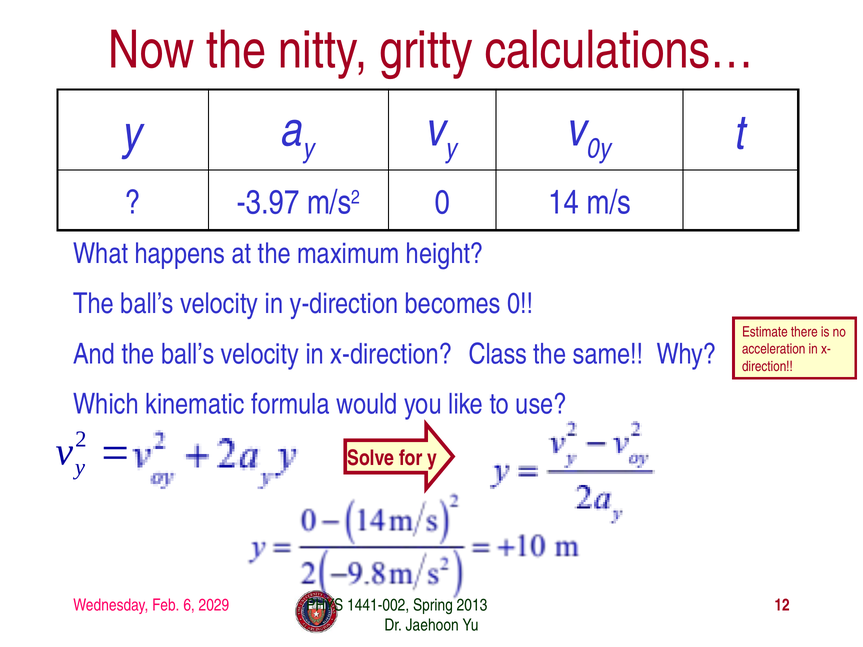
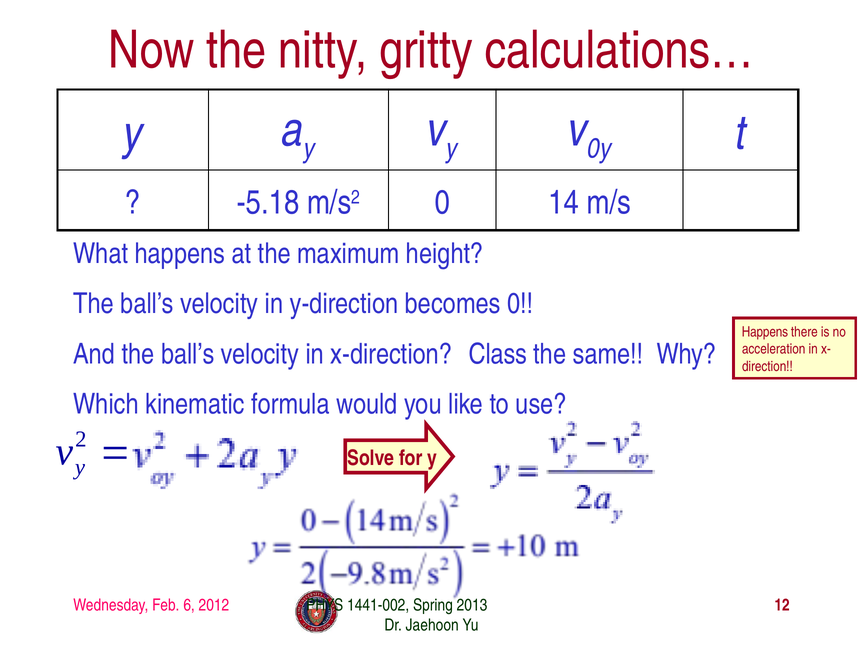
-3.97: -3.97 -> -5.18 (268, 203)
Estimate: Estimate -> Happens (765, 332)
2029: 2029 -> 2012 (214, 605)
